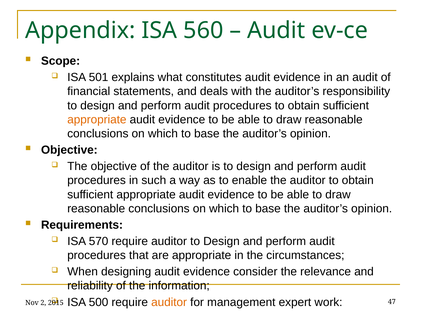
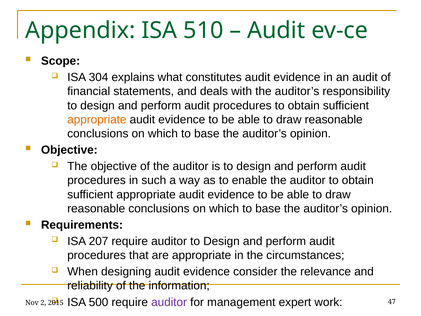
560: 560 -> 510 (203, 31)
501: 501 -> 304 (99, 77)
570: 570 -> 207 (99, 241)
auditor colour: orange -> purple (169, 302)
